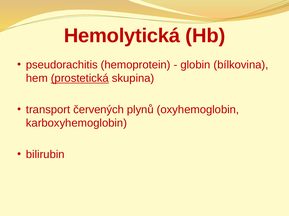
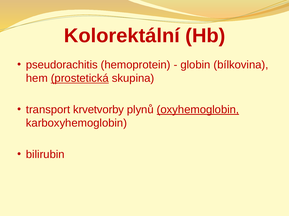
Hemolytická: Hemolytická -> Kolorektální (122, 36)
červených: červených -> krvetvorby (99, 110)
oxyhemoglobin underline: none -> present (198, 110)
